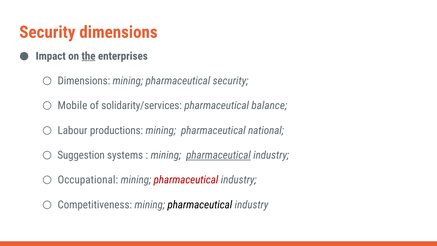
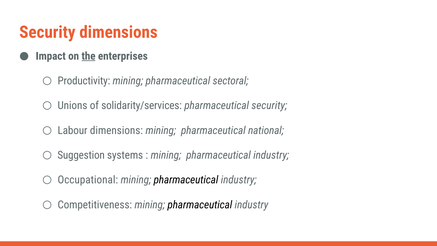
Dimensions: Dimensions -> Productivity (84, 81)
pharmaceutical security: security -> sectoral (231, 81)
Mobile: Mobile -> Unions (72, 106)
pharmaceutical balance: balance -> security (269, 106)
Labour productions: productions -> dimensions (116, 130)
pharmaceutical underline: present -> none (218, 155)
pharmaceutical colour: red -> black (186, 180)
